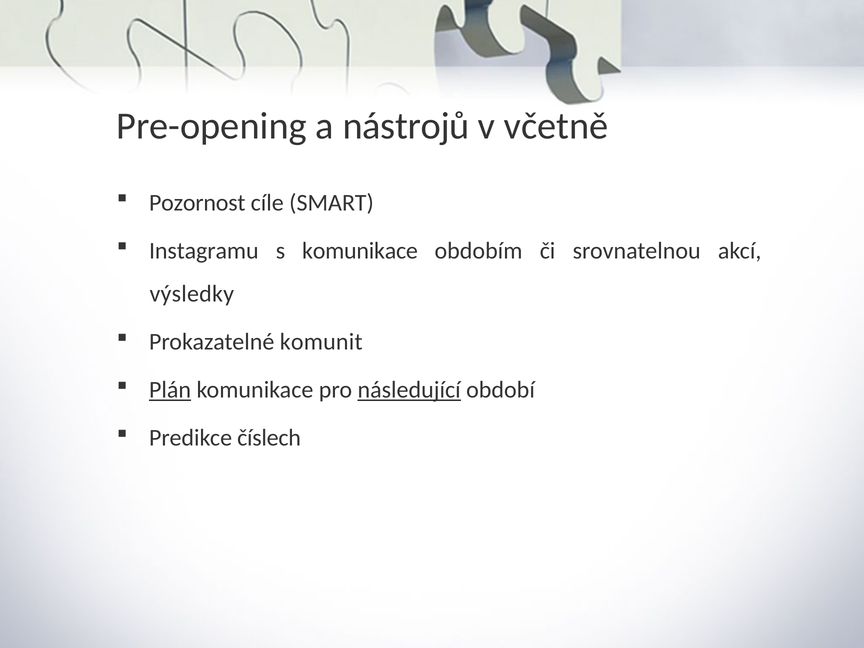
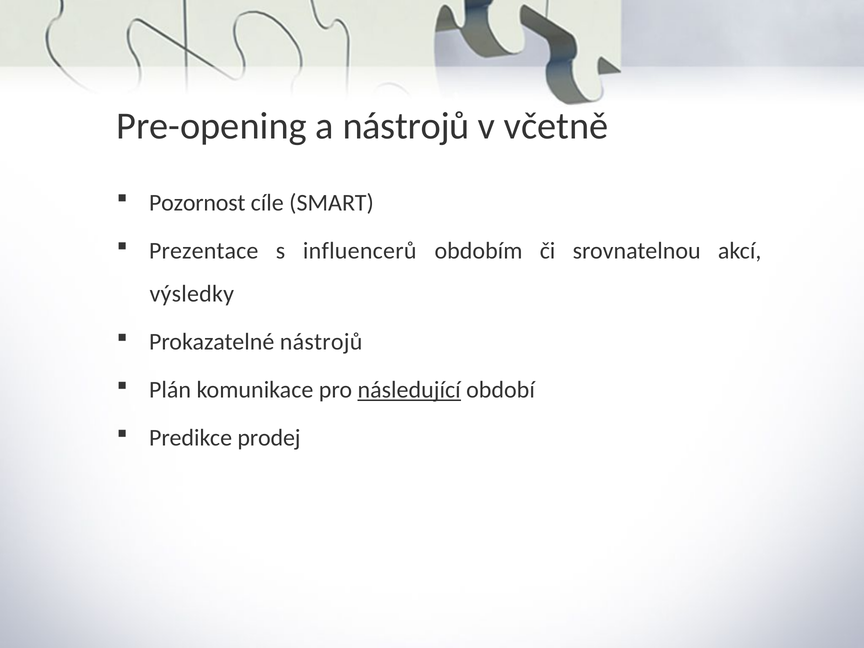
Instagramu: Instagramu -> Prezentace (204, 251)
s komunikace: komunikace -> influencerů (360, 251)
Prokazatelné komunit: komunit -> nástrojů (321, 342)
Plán underline: present -> none (170, 390)
číslech: číslech -> prodej (269, 438)
